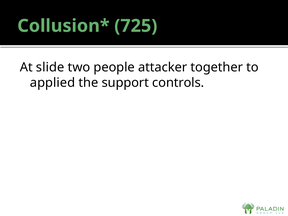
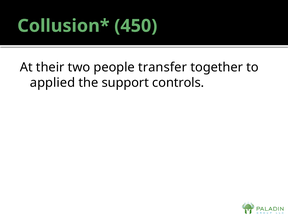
725: 725 -> 450 (136, 26)
slide: slide -> their (50, 67)
attacker: attacker -> transfer (163, 67)
